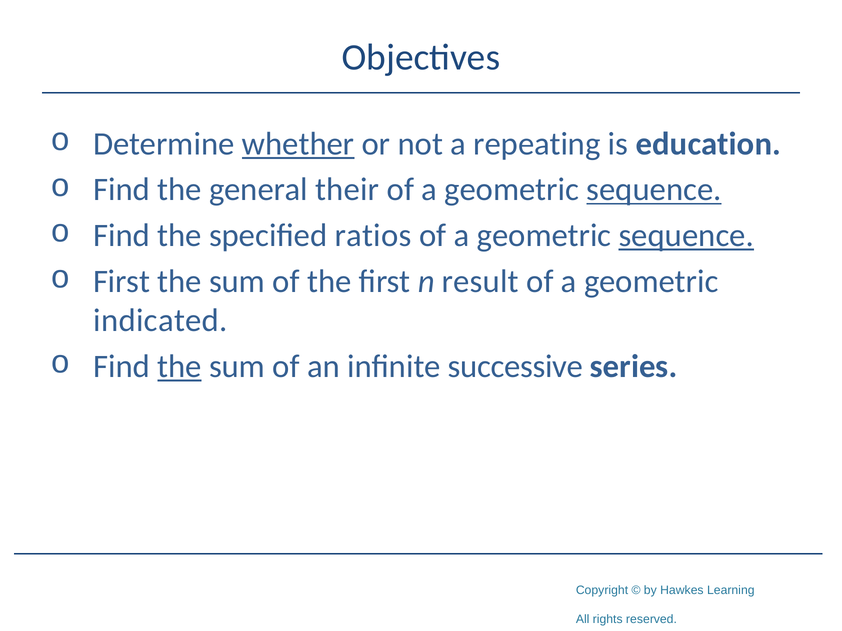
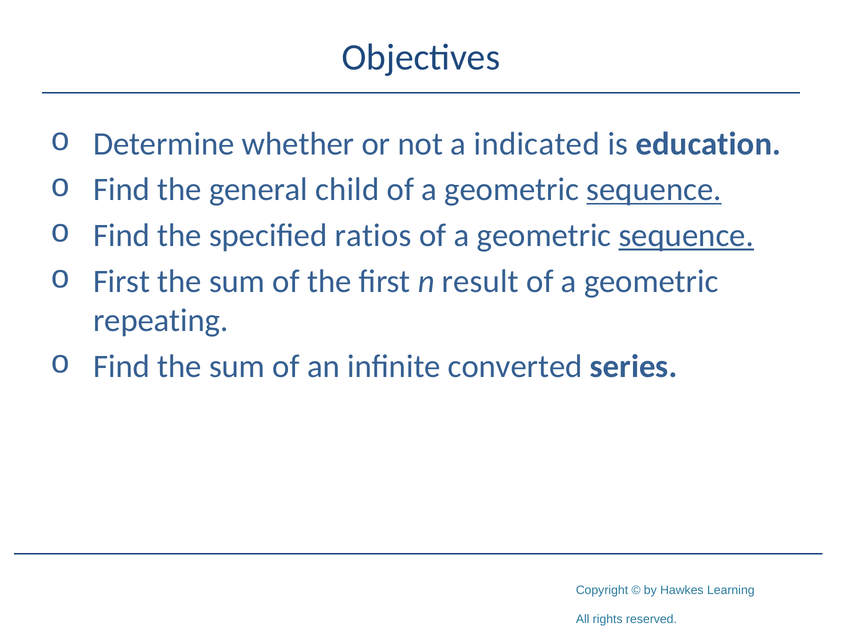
whether underline: present -> none (298, 144)
repeating: repeating -> indicated (537, 144)
their: their -> child (347, 190)
indicated: indicated -> repeating (161, 321)
the underline: present -> none (179, 367)
successive: successive -> converted (515, 367)
